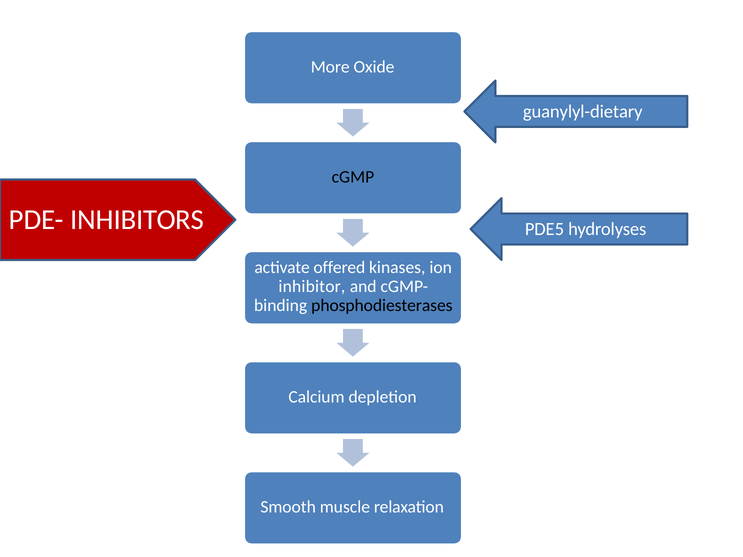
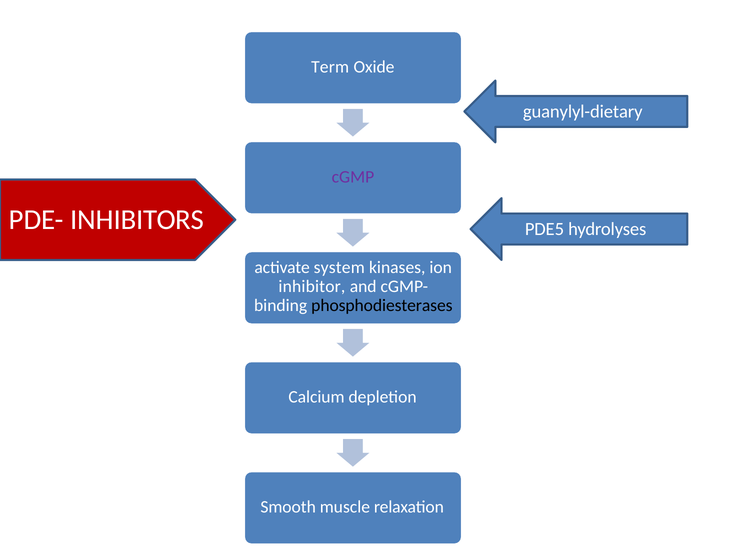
More: More -> Term (330, 67)
cGMP colour: black -> purple (353, 177)
offered: offered -> system (339, 267)
